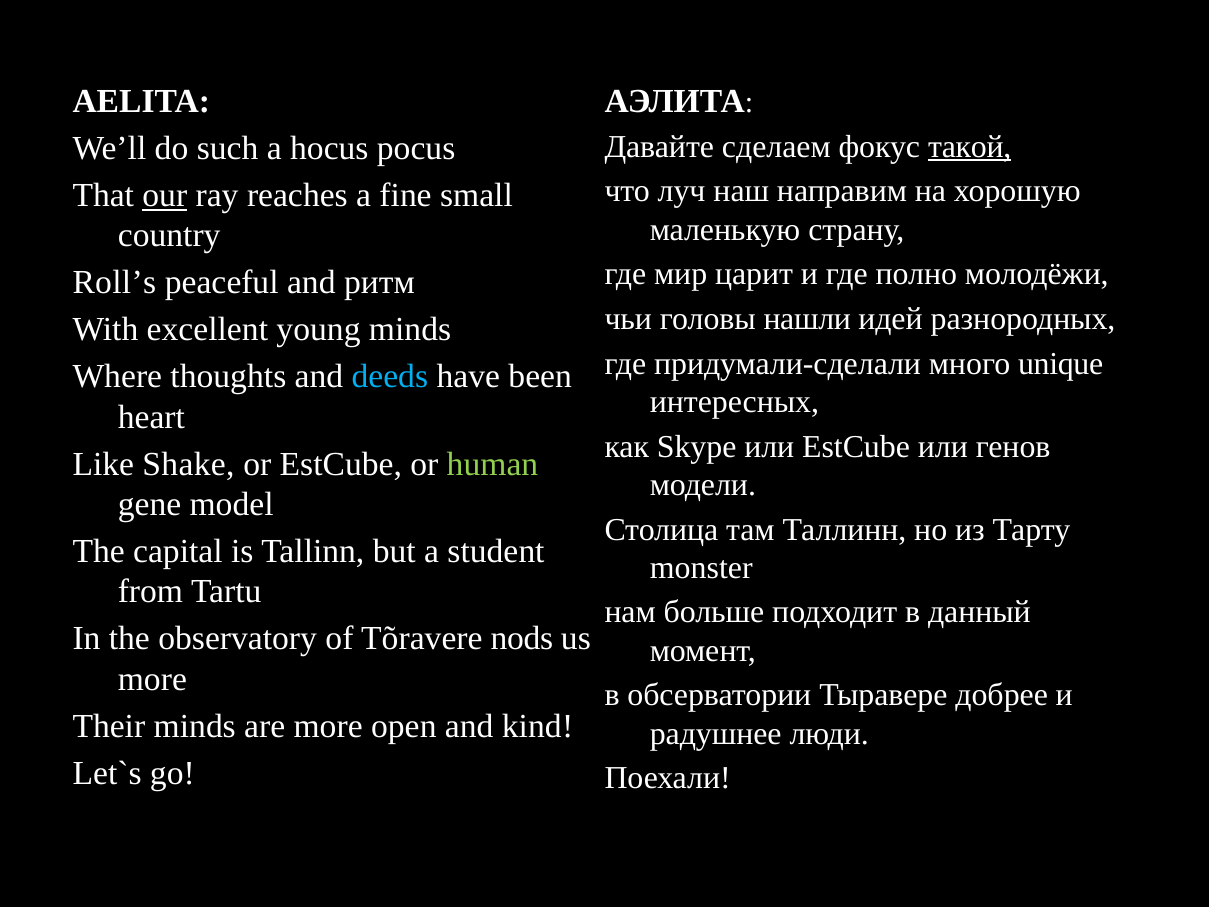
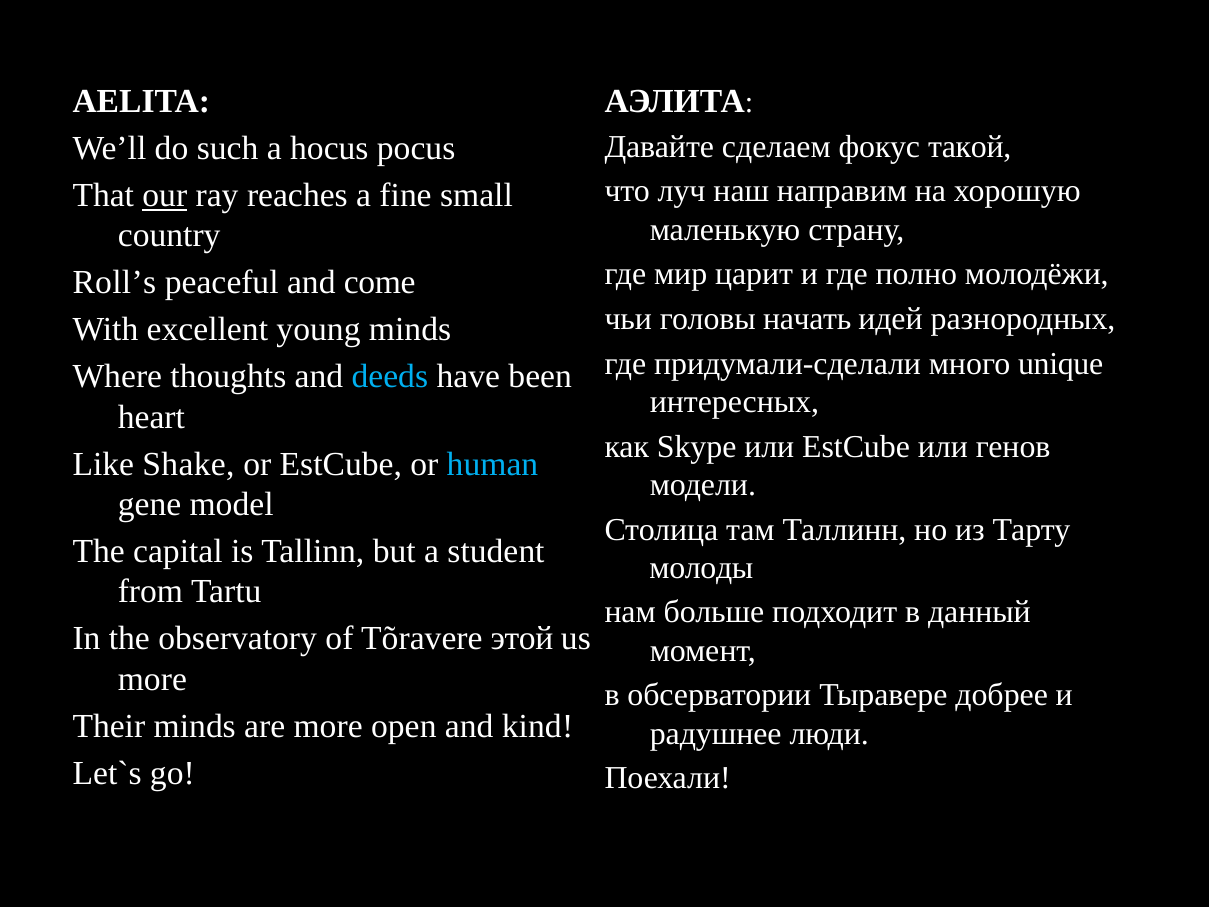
такой underline: present -> none (970, 147)
ритм: ритм -> come (380, 282)
нашли: нашли -> начать (807, 319)
human colour: light green -> light blue (492, 464)
monster: monster -> молоды (701, 568)
nods: nods -> этой (522, 639)
